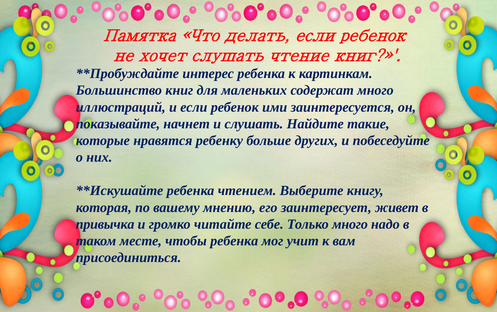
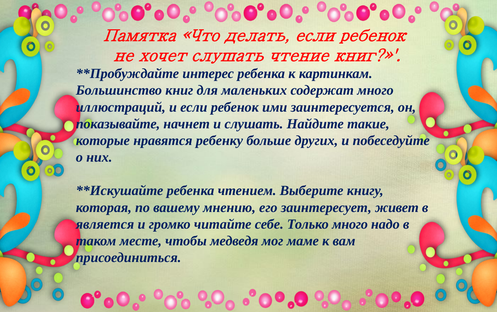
привычка: привычка -> является (105, 224)
чтобы ребенка: ребенка -> медведя (234, 241)
учит: учит -> маме (303, 241)
